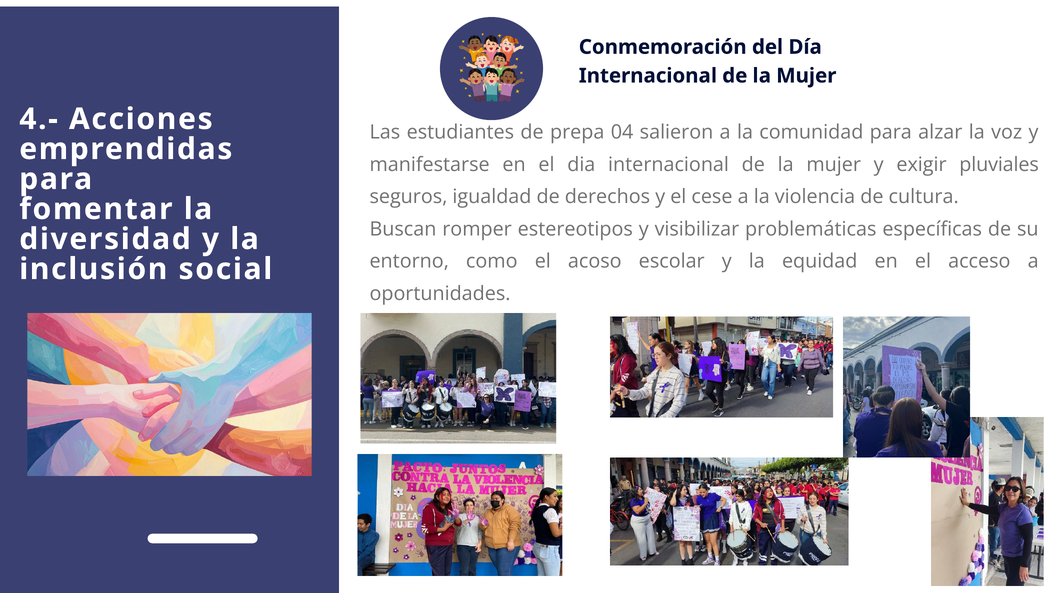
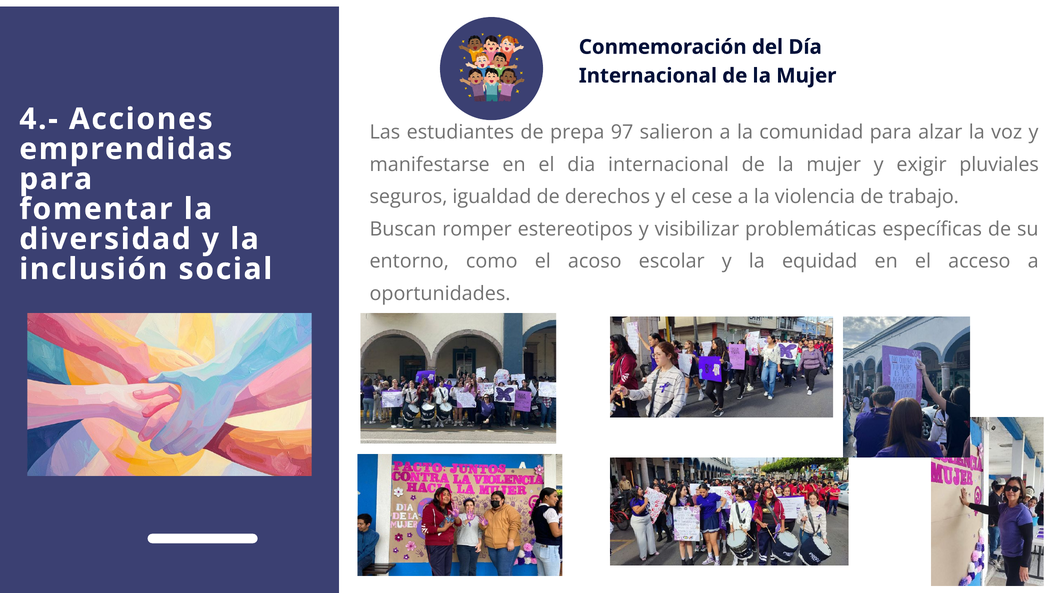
04: 04 -> 97 (622, 132)
cultura: cultura -> trabajo (924, 197)
